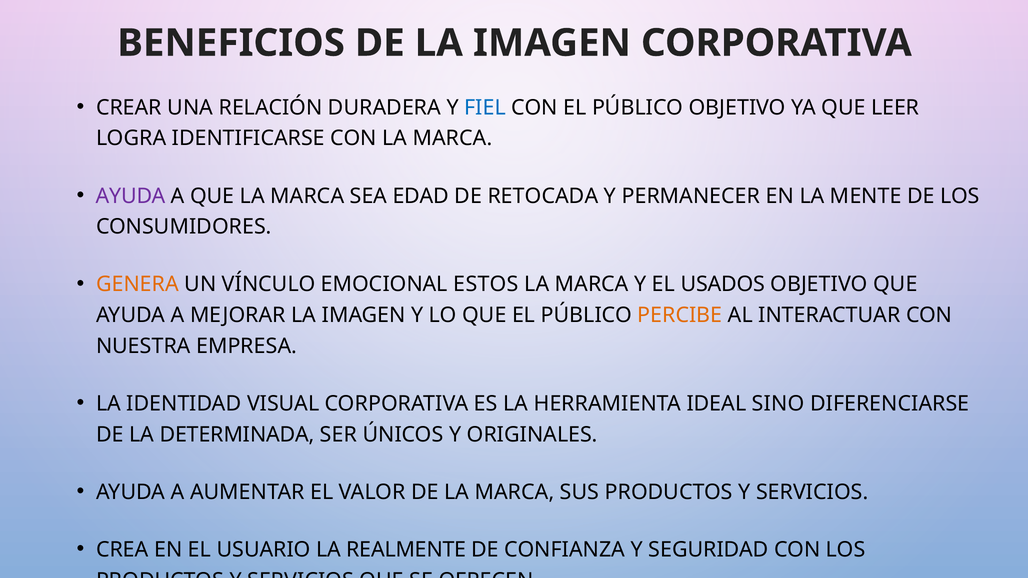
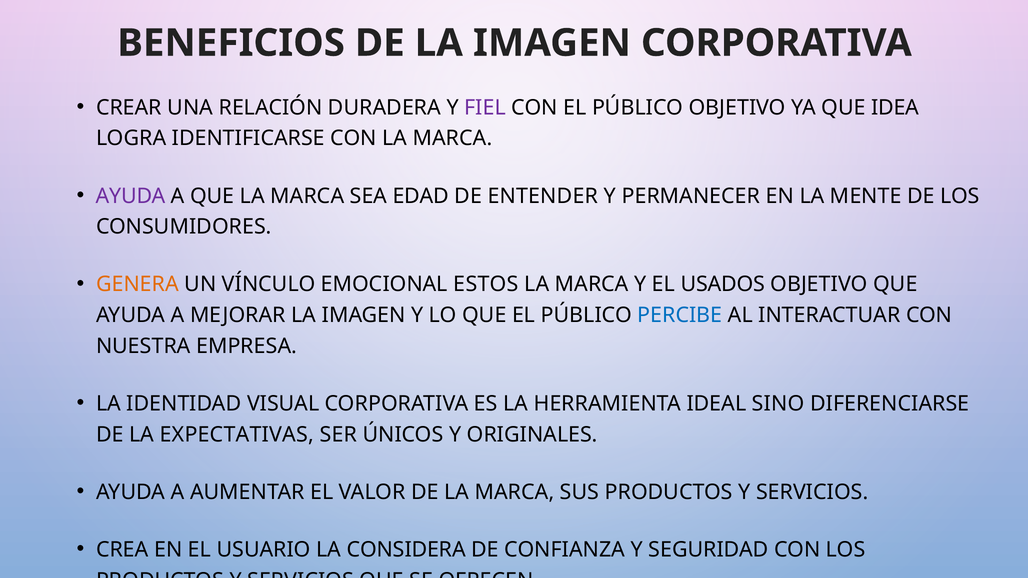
FIEL colour: blue -> purple (485, 108)
LEER: LEER -> IDEA (895, 108)
RETOCADA: RETOCADA -> ENTENDER (543, 196)
PERCIBE colour: orange -> blue (680, 315)
DETERMINADA: DETERMINADA -> EXPECTATIVAS (237, 435)
REALMENTE: REALMENTE -> CONSIDERA (406, 550)
